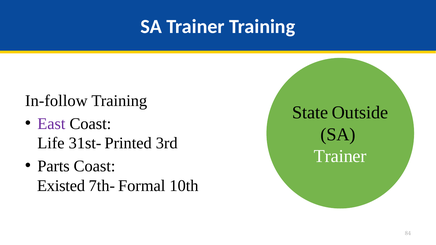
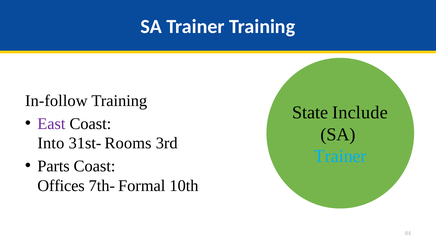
Outside: Outside -> Include (360, 113)
Life: Life -> Into (51, 143)
Printed: Printed -> Rooms (128, 143)
Trainer colour: white -> light blue (340, 156)
Existed: Existed -> Offices (61, 186)
